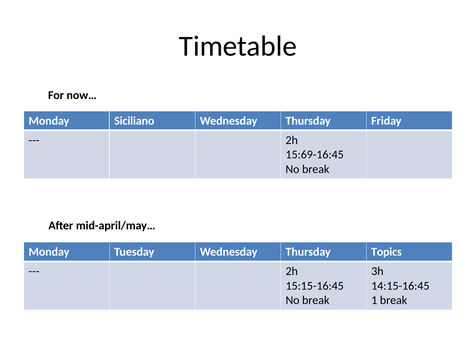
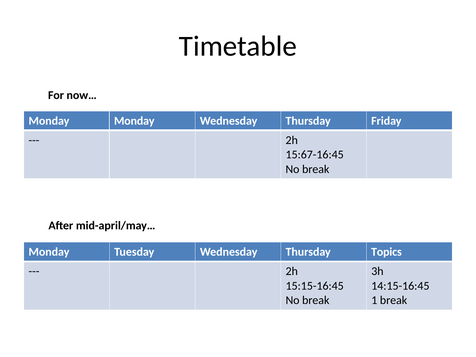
Monday Siciliano: Siciliano -> Monday (134, 121)
15:69-16:45: 15:69-16:45 -> 15:67-16:45 (315, 155)
